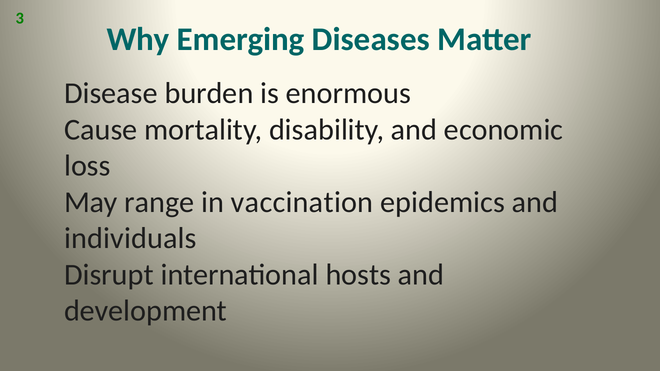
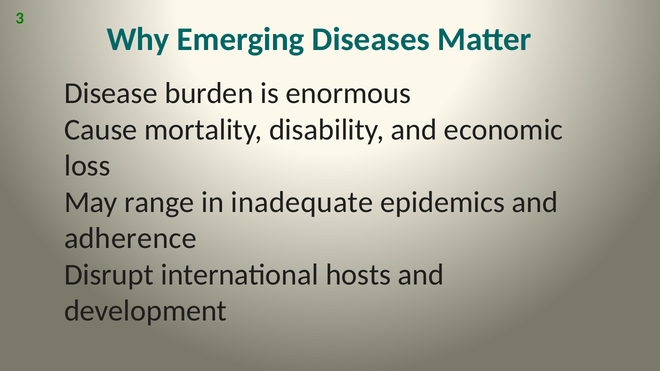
vaccination: vaccination -> inadequate (302, 202)
individuals: individuals -> adherence (130, 239)
